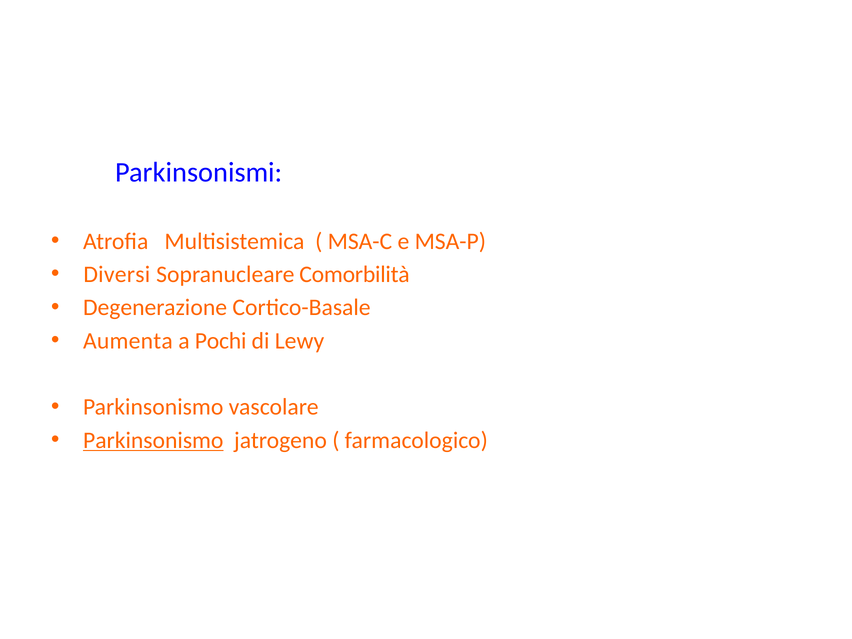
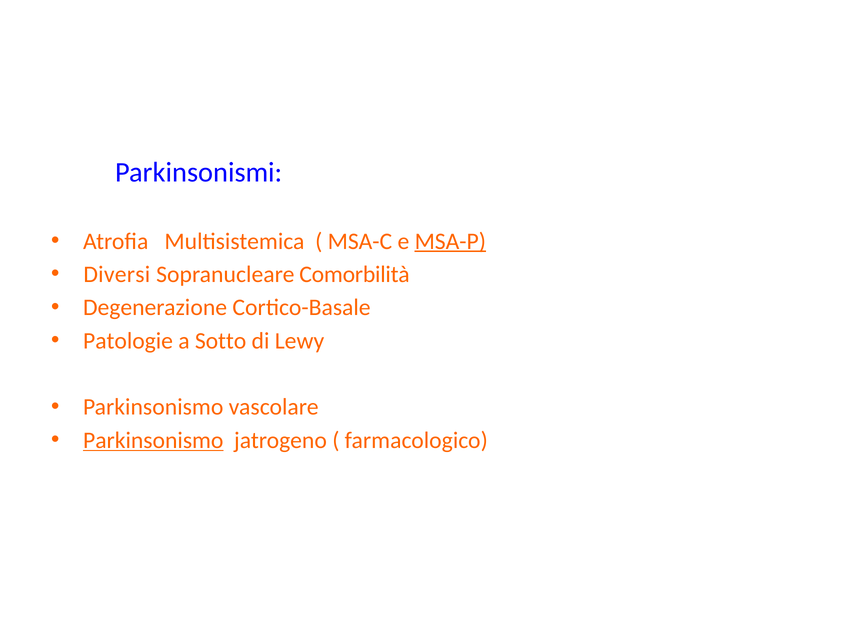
MSA-P underline: none -> present (450, 241)
Aumenta: Aumenta -> Patologie (128, 341)
Pochi: Pochi -> Sotto (221, 341)
